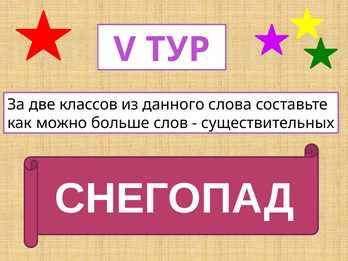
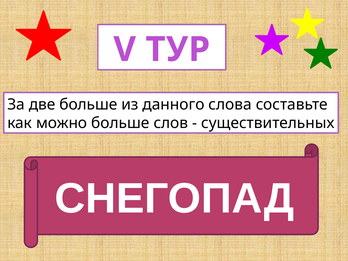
две классов: классов -> больше (88, 105)
